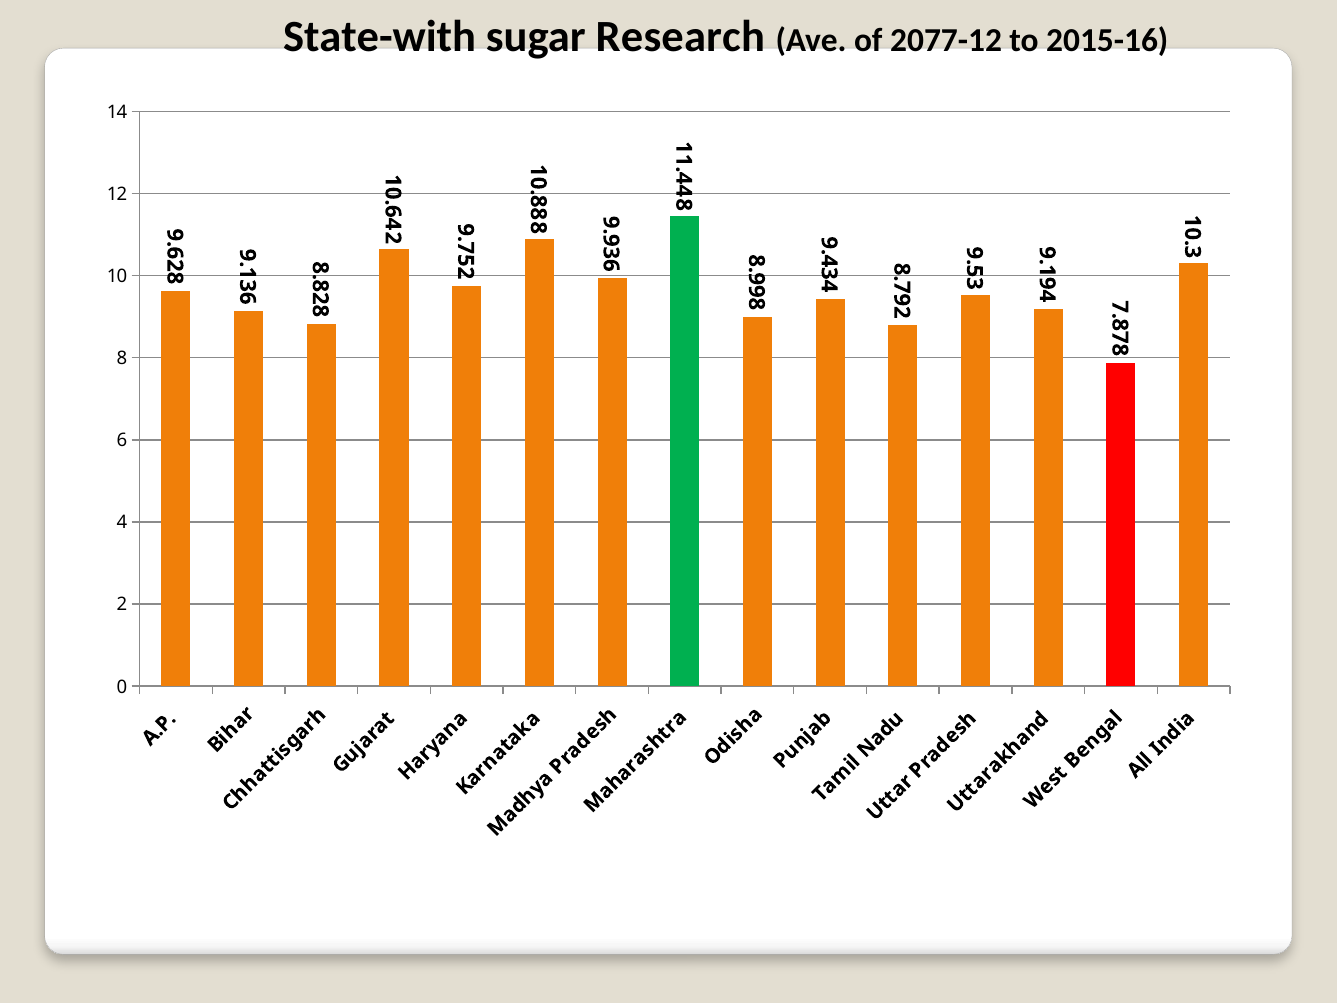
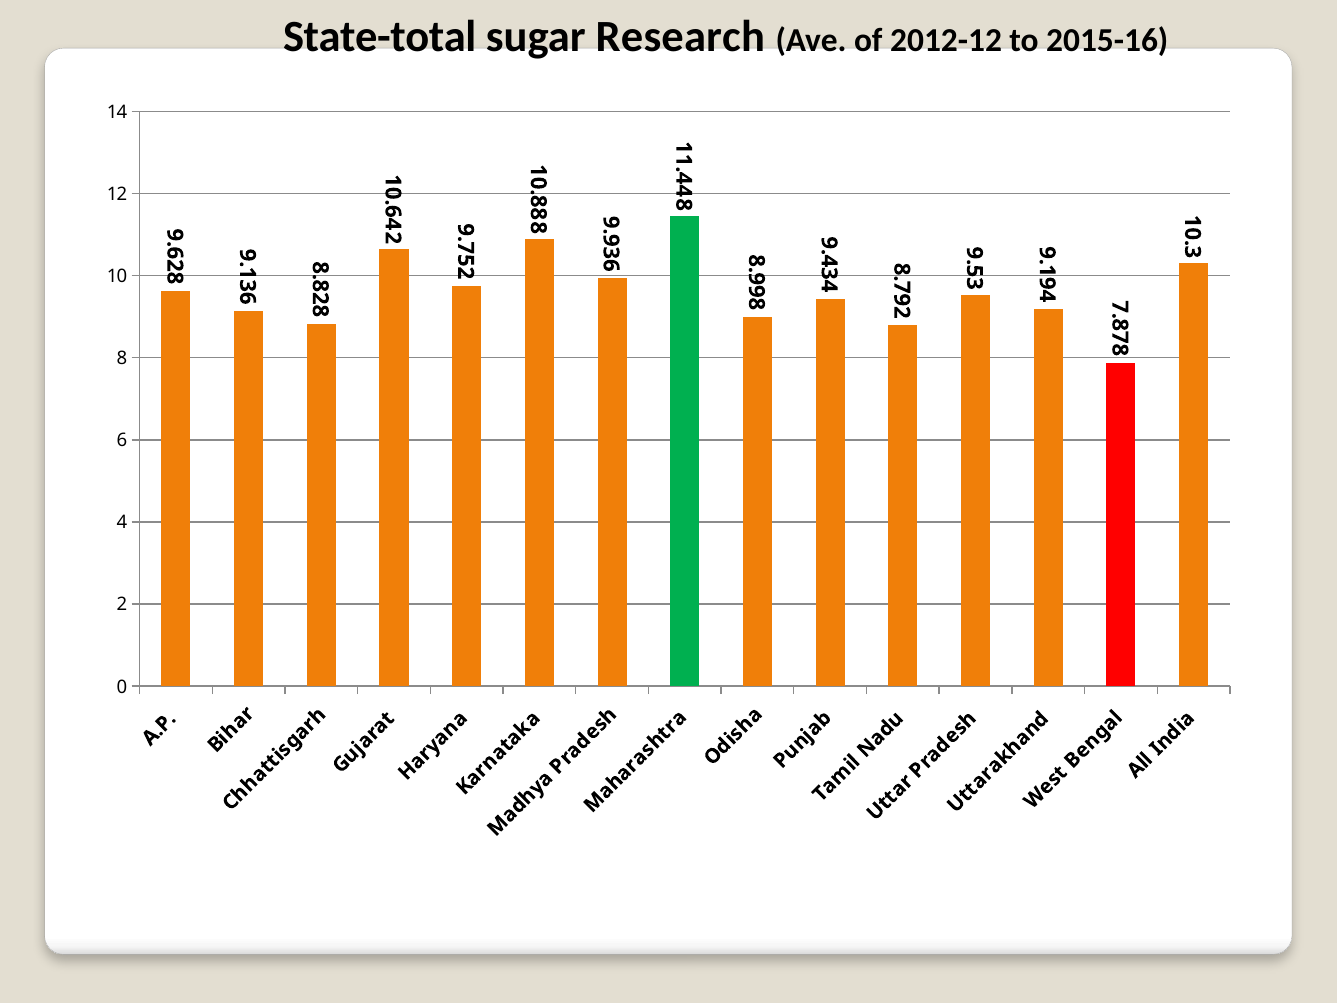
State-with: State-with -> State-total (380, 37)
2077-12: 2077-12 -> 2012-12 (946, 41)
